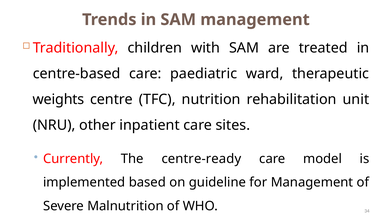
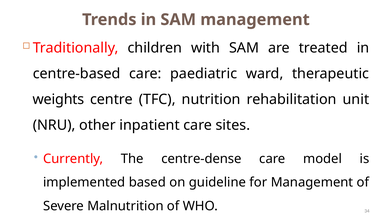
centre-ready: centre-ready -> centre-dense (201, 158)
